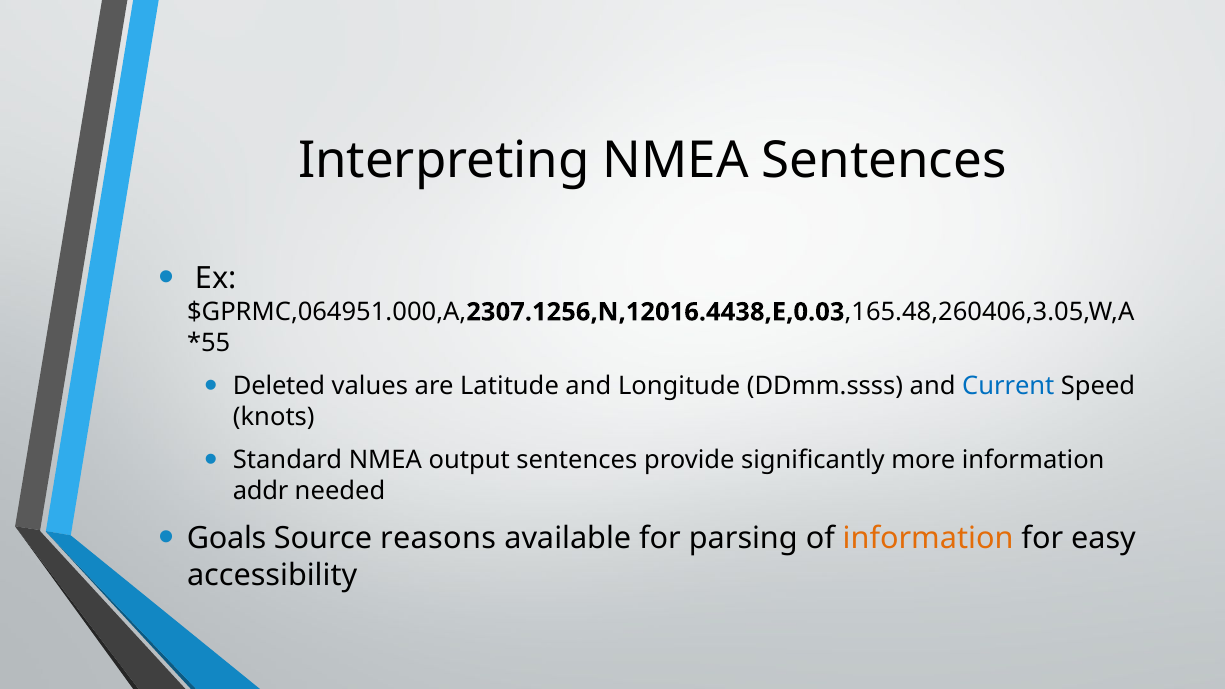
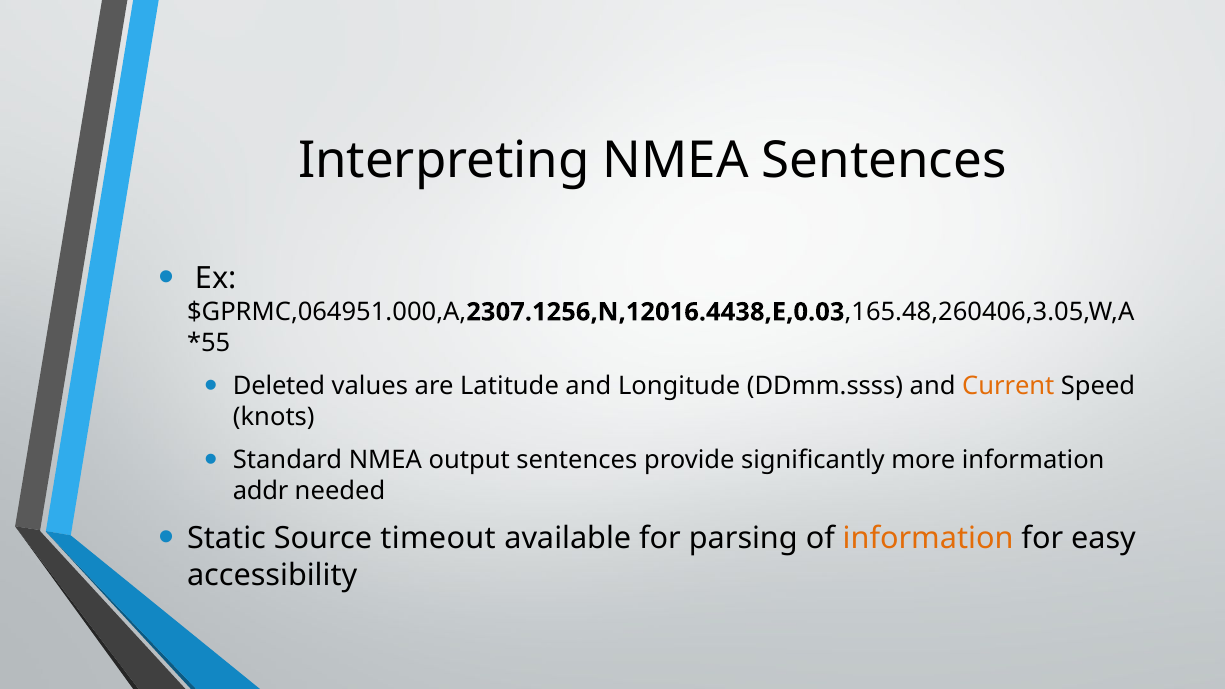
Current colour: blue -> orange (1008, 386)
Goals: Goals -> Static (226, 539)
reasons: reasons -> timeout (438, 539)
